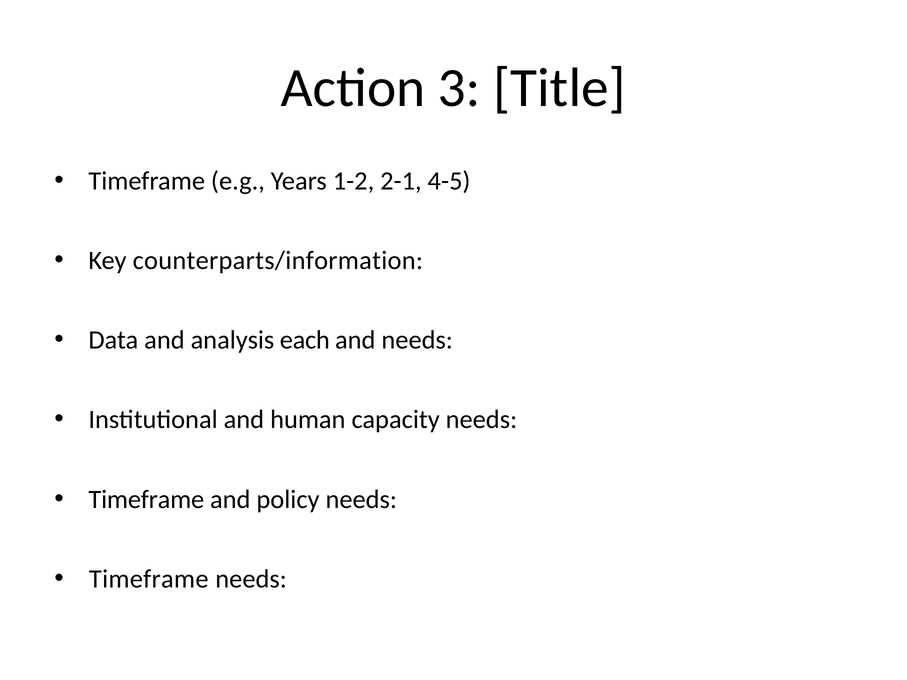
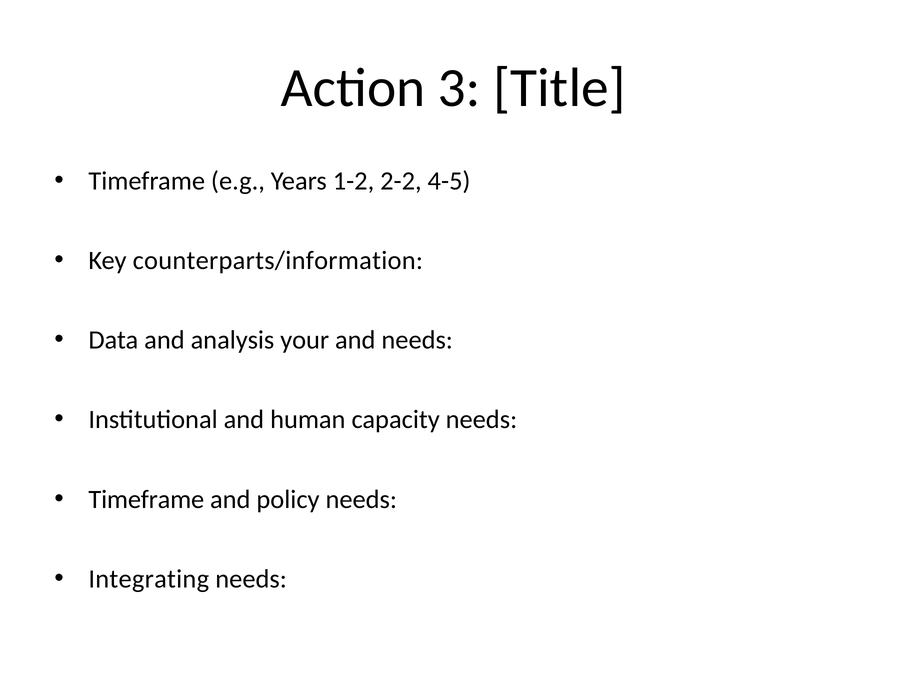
2-1: 2-1 -> 2-2 (401, 181)
each: each -> your (305, 340)
Timeframe: Timeframe -> Integrating (149, 579)
